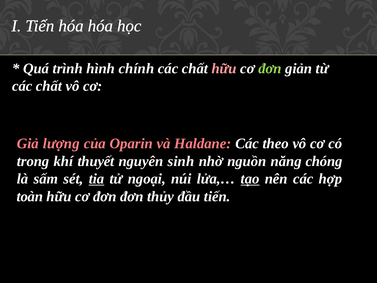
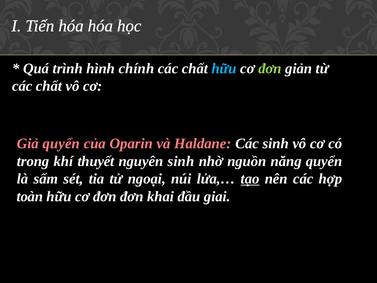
hữu colour: pink -> light blue (224, 68)
Giả lượng: lượng -> quyển (61, 143)
Các theo: theo -> sinh (276, 143)
năng chóng: chóng -> quyển (324, 161)
tia underline: present -> none (96, 179)
thủy: thủy -> khai (160, 196)
đầu tiến: tiến -> giai (217, 196)
